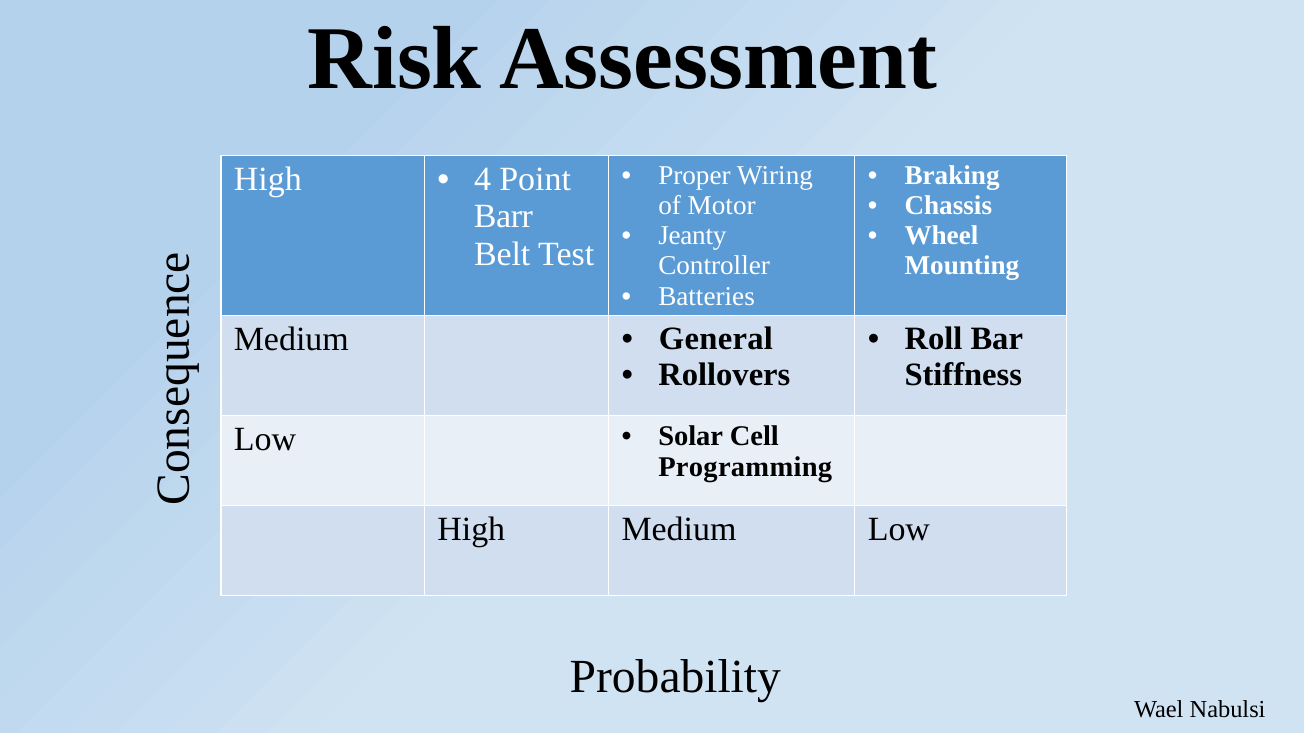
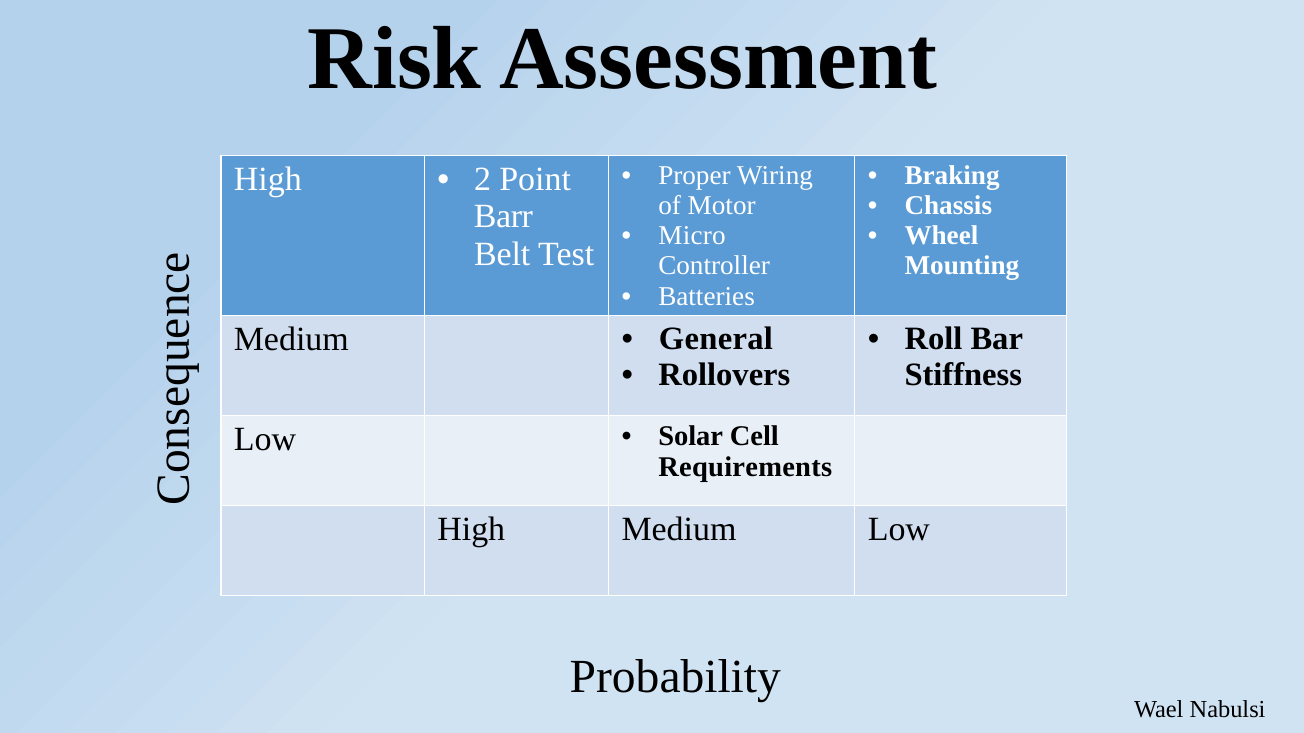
4: 4 -> 2 (483, 179)
Jeanty: Jeanty -> Micro (692, 236)
Programming: Programming -> Requirements (745, 468)
